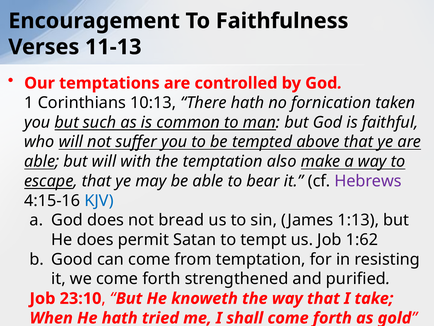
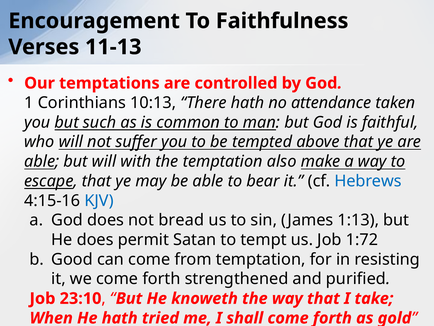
fornication: fornication -> attendance (331, 103)
Hebrews colour: purple -> blue (368, 181)
1:62: 1:62 -> 1:72 (362, 239)
